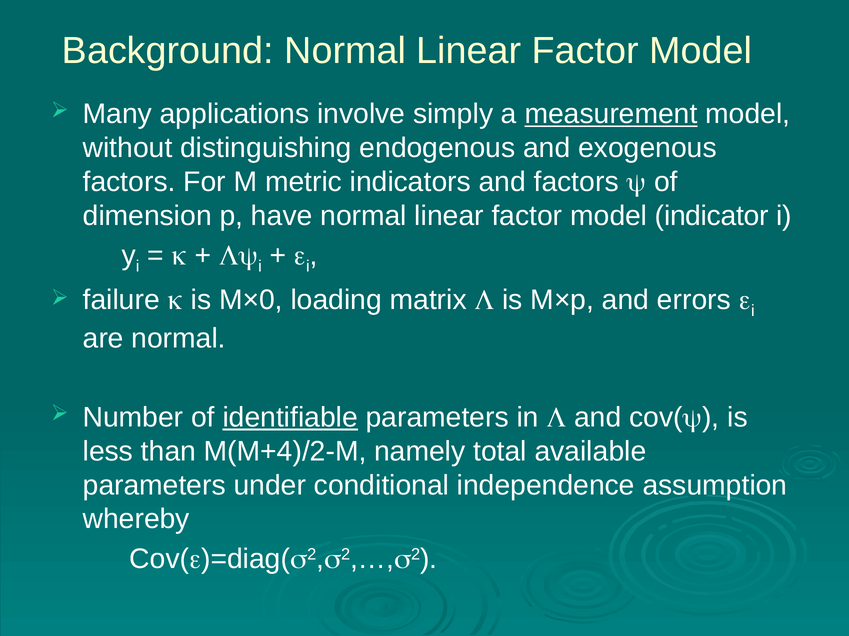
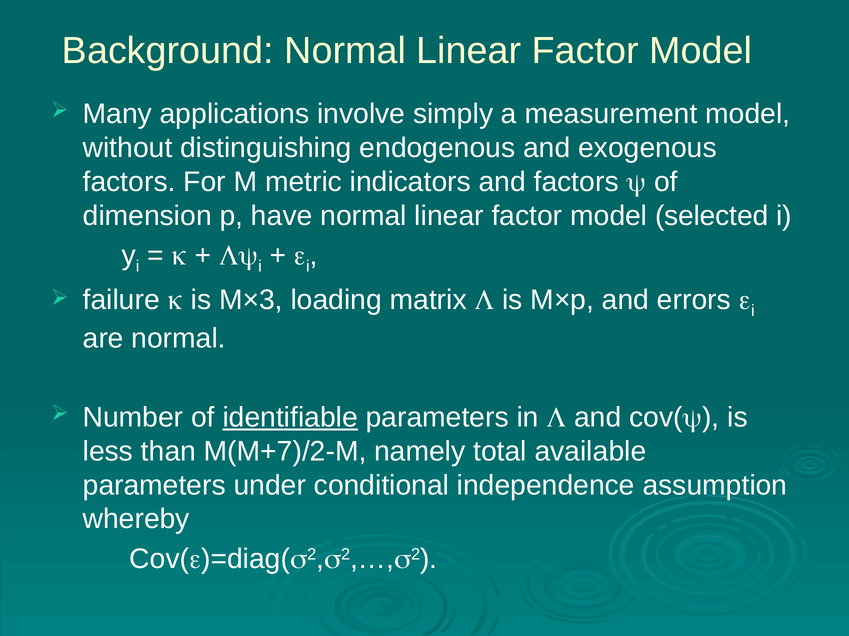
measurement underline: present -> none (611, 114)
indicator: indicator -> selected (712, 216)
M×0: M×0 -> M×3 (251, 300)
M(M+4)/2-M: M(M+4)/2-M -> M(M+7)/2-M (285, 452)
